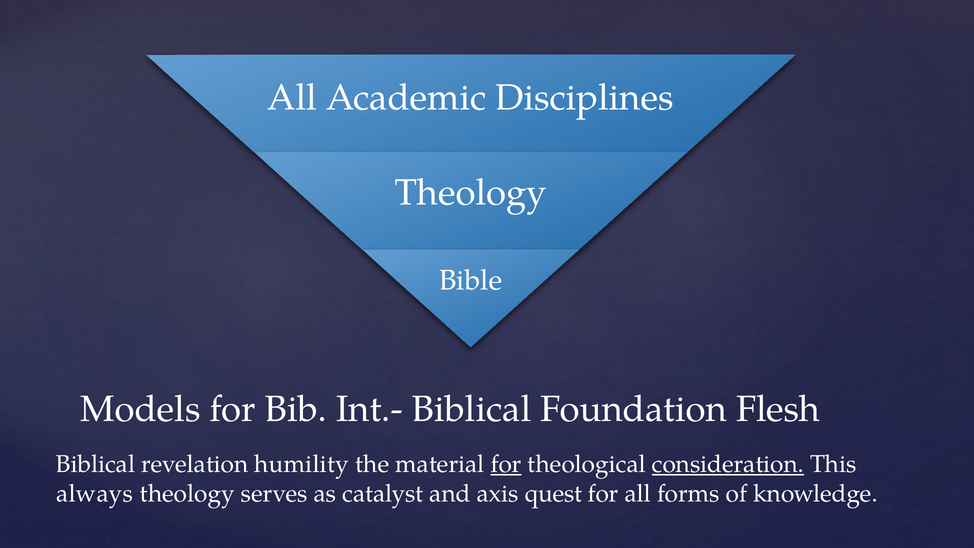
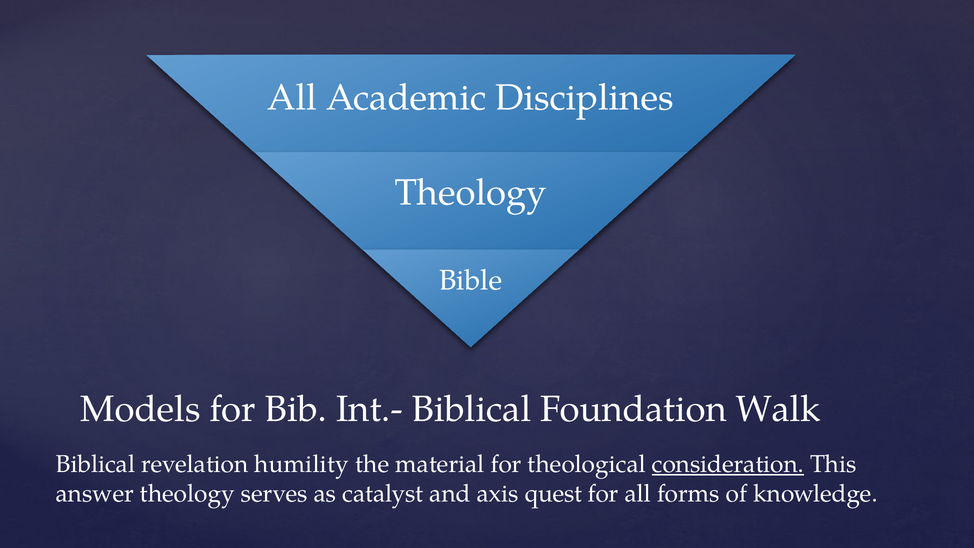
Flesh: Flesh -> Walk (778, 409)
for underline: present -> none (506, 464)
always: always -> answer (95, 494)
